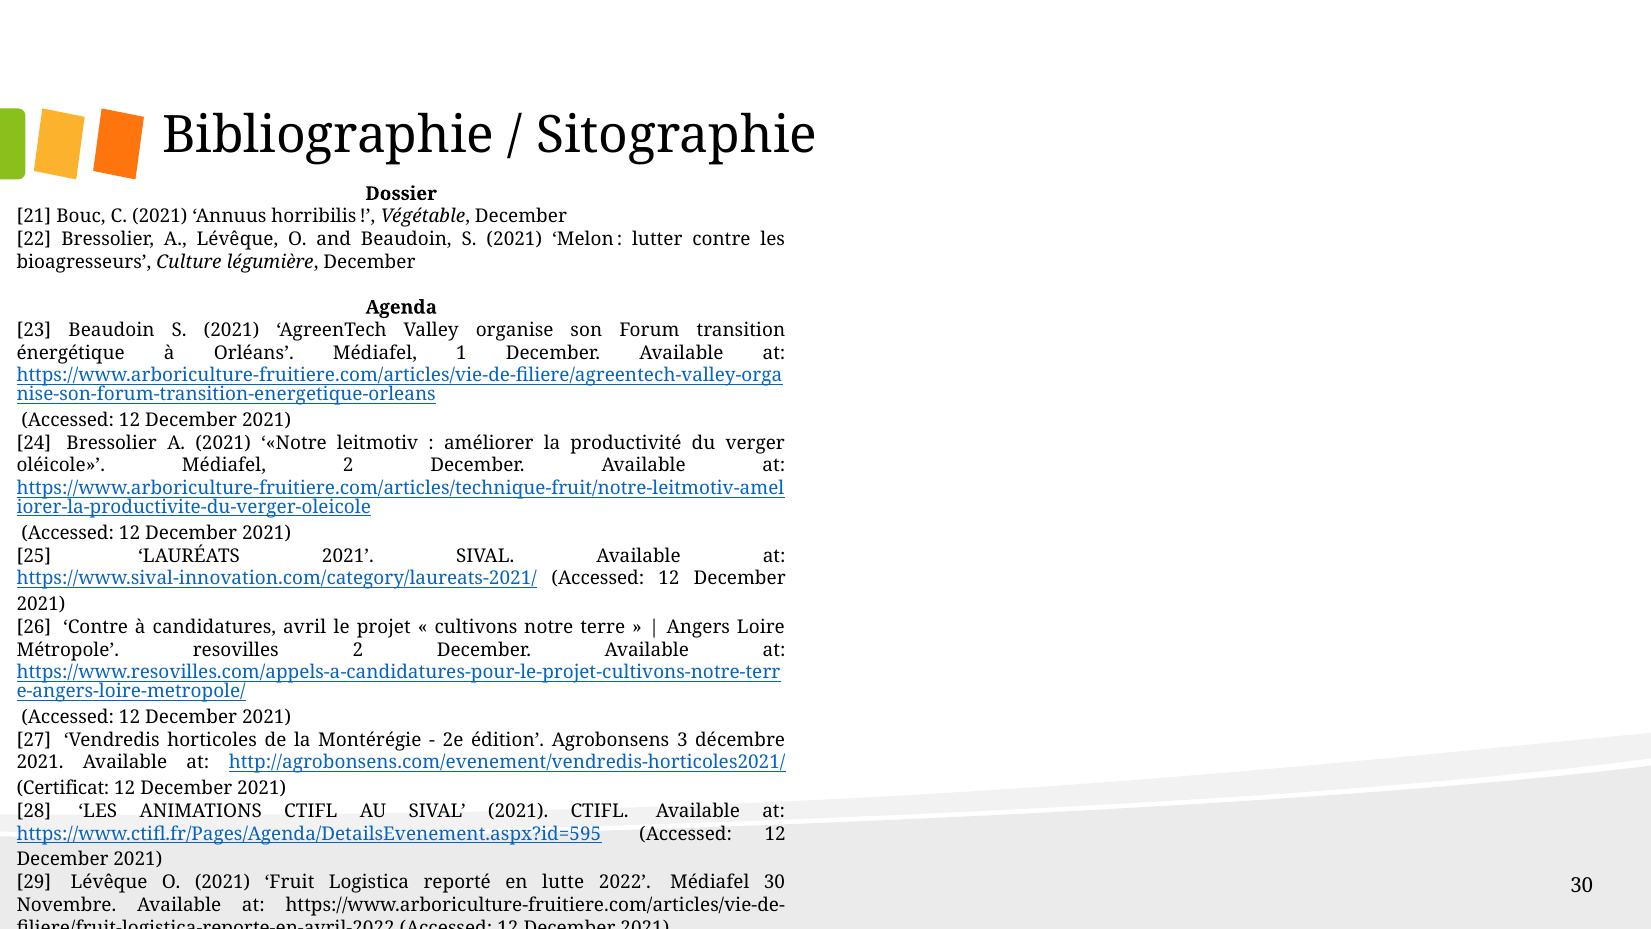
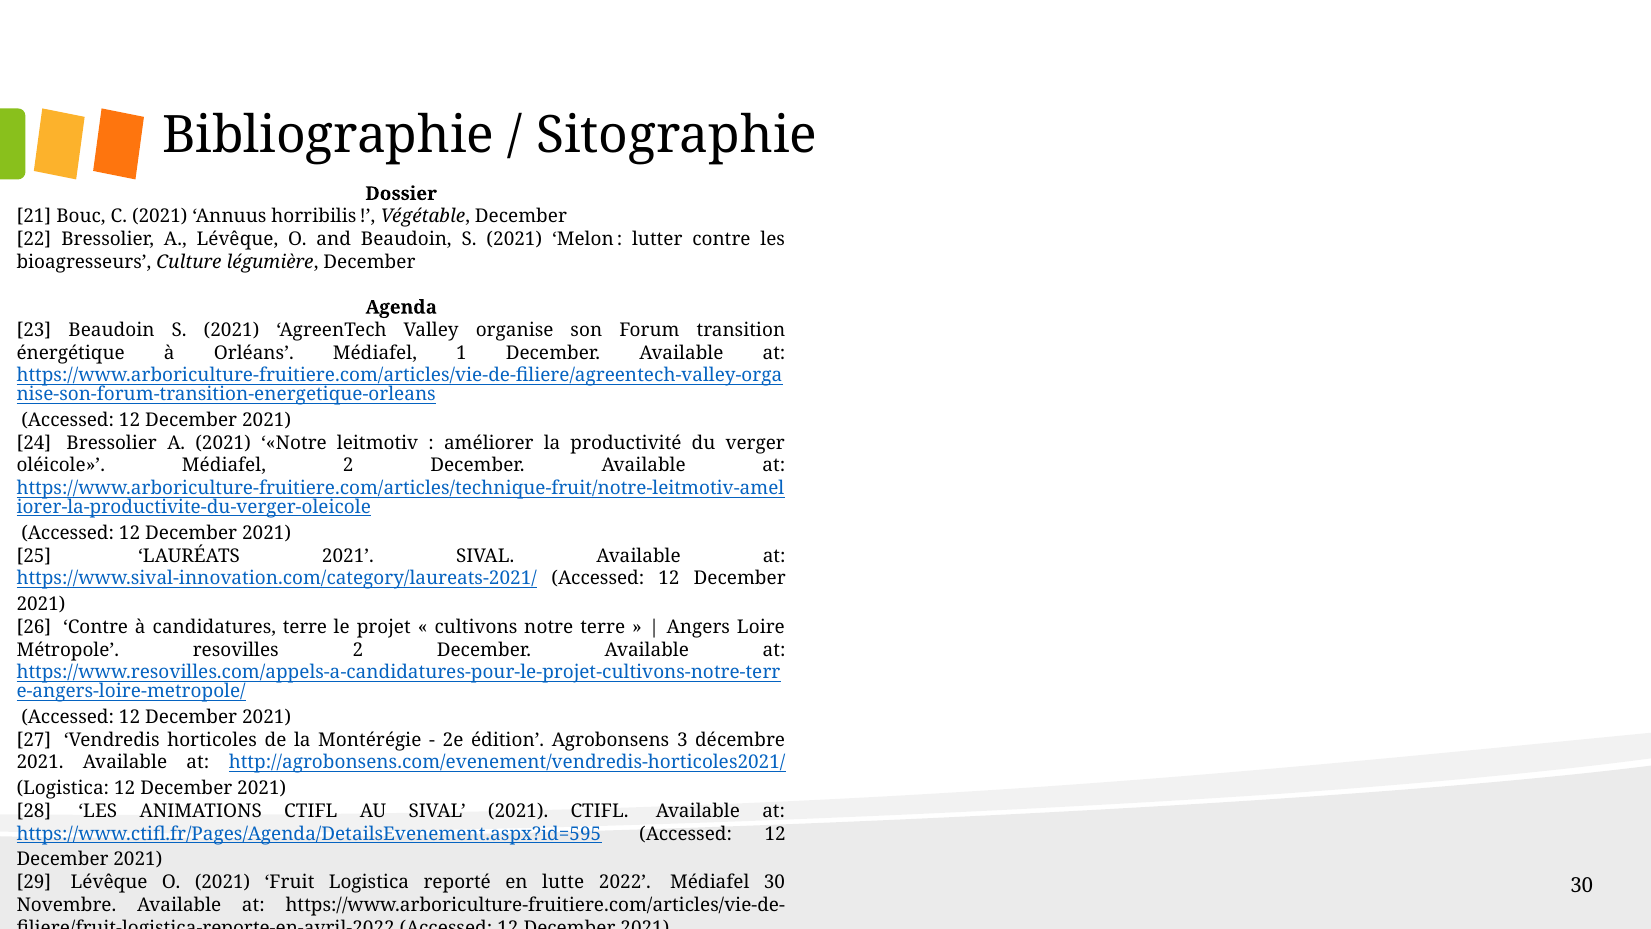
candidatures avril: avril -> terre (305, 627)
Certificat: Certificat -> Logistica (63, 788)
